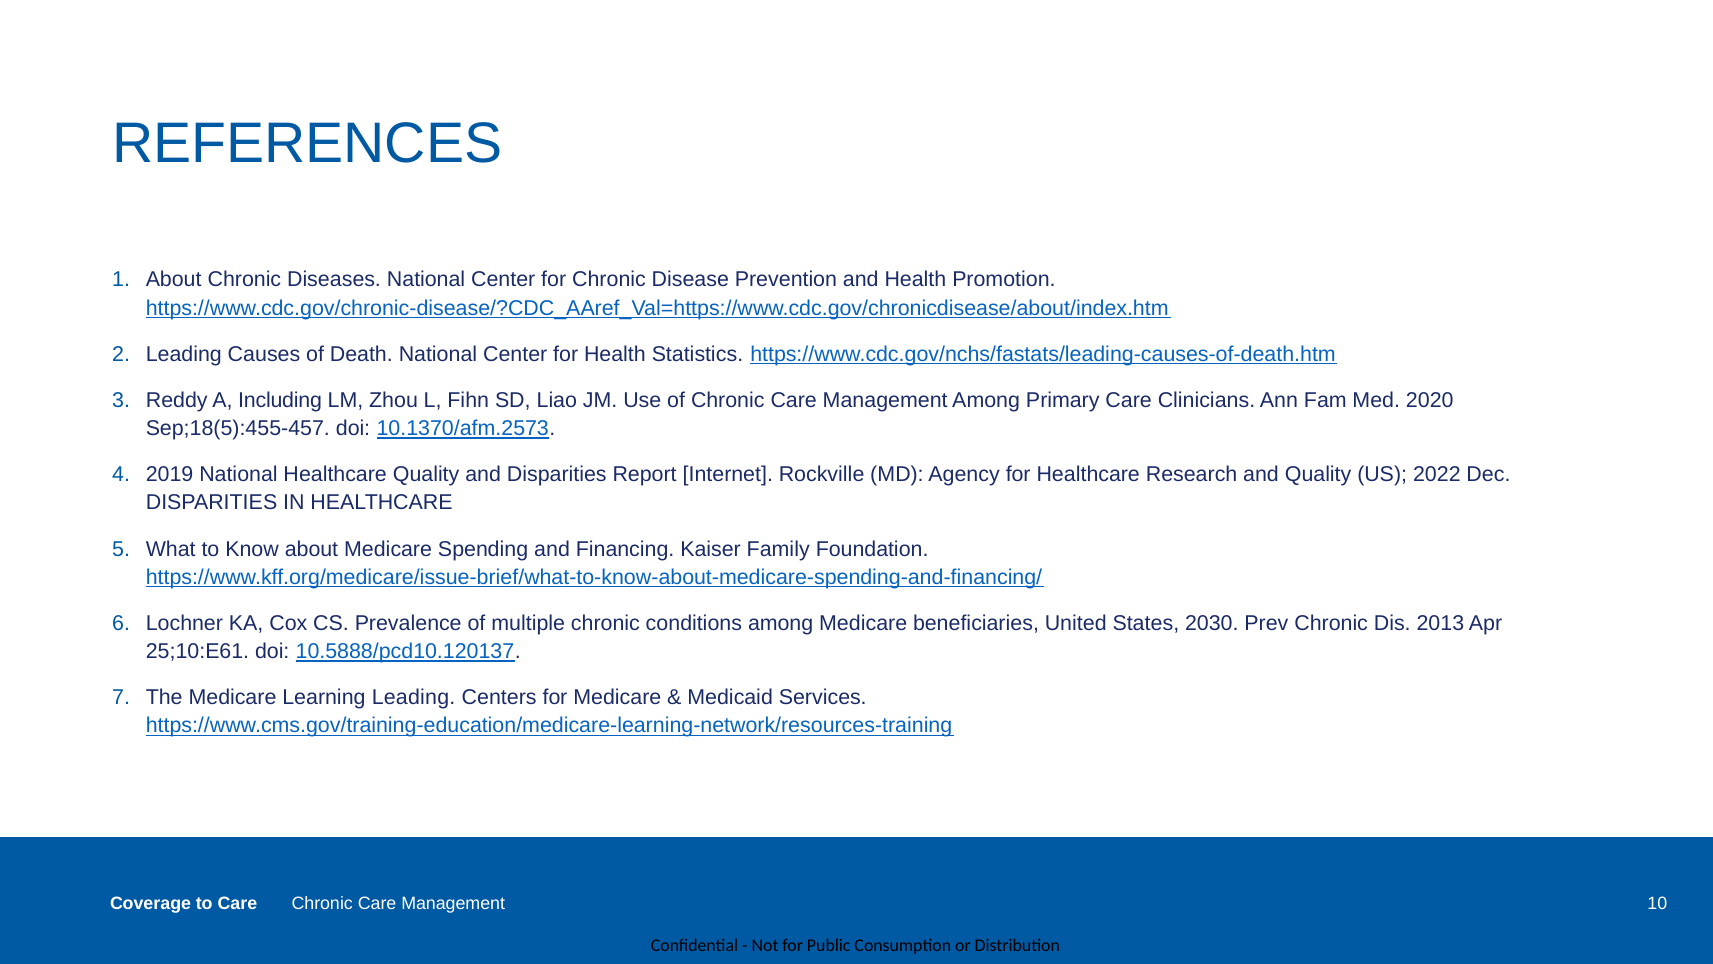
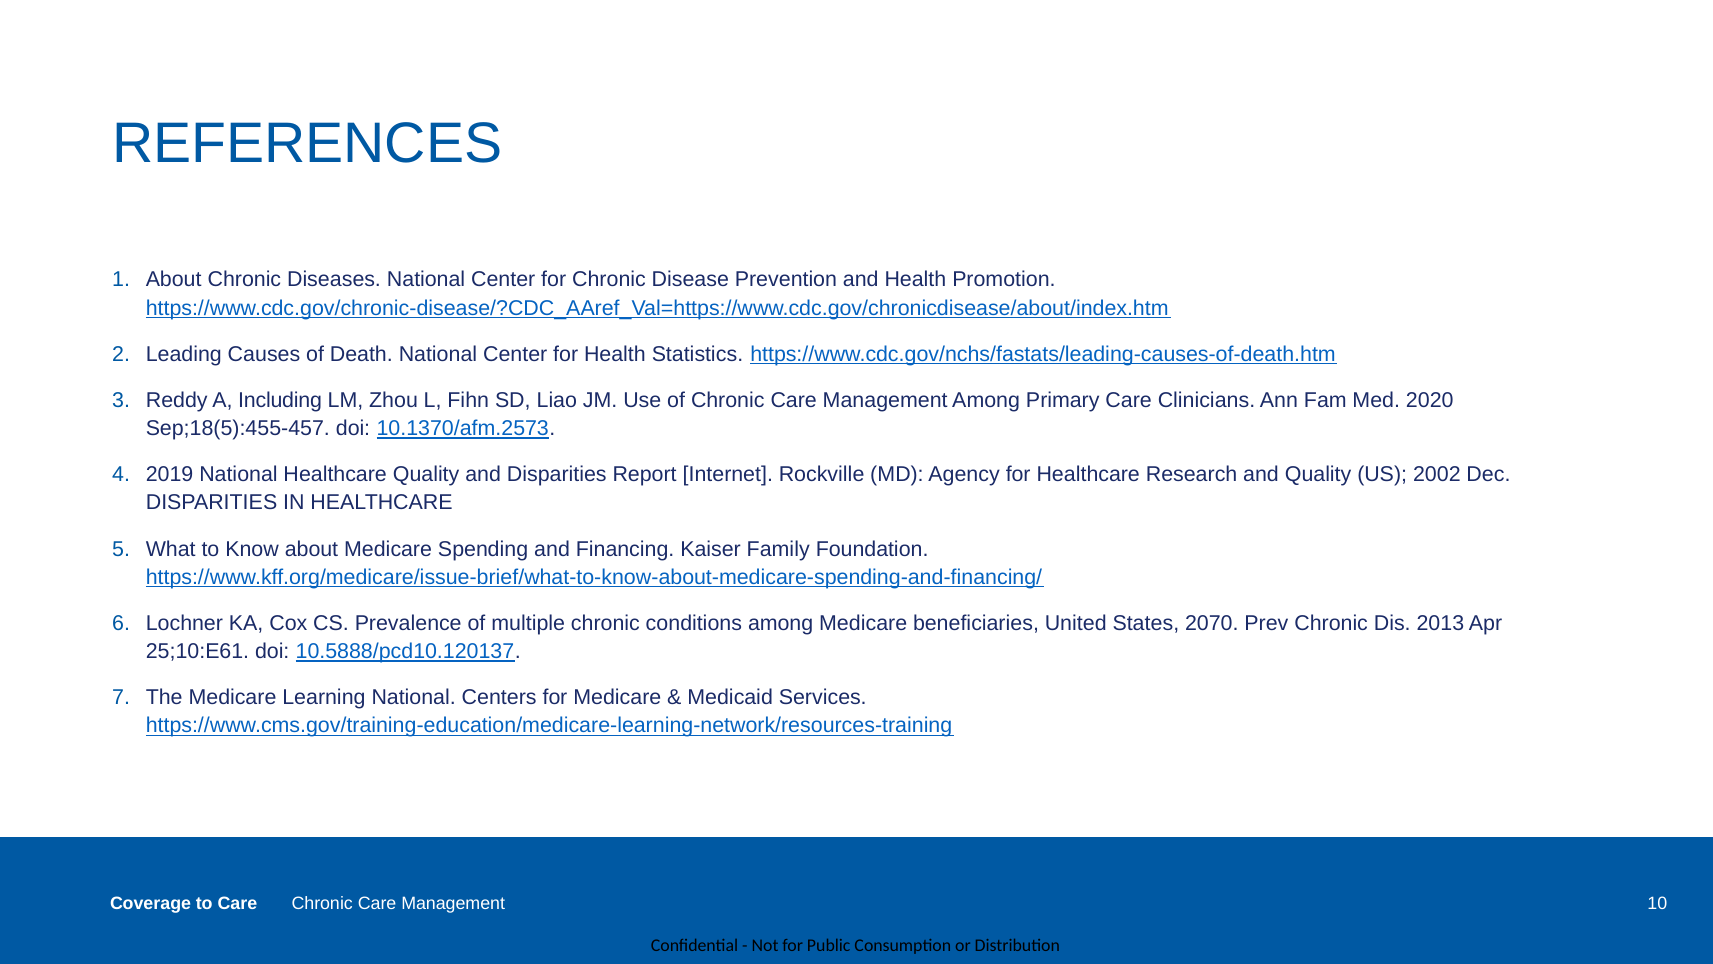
2022: 2022 -> 2002 (1437, 474)
2030: 2030 -> 2070 (1212, 623)
Learning Leading: Leading -> National (414, 697)
